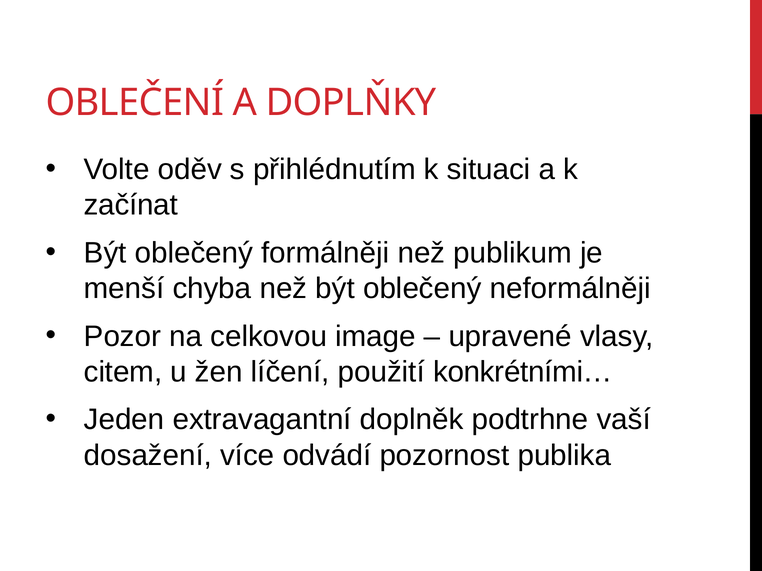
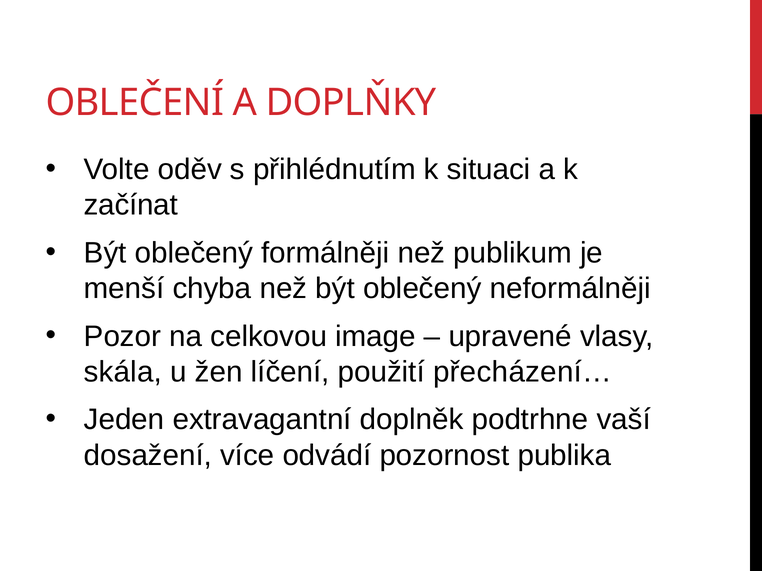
citem: citem -> skála (123, 372)
konkrétními…: konkrétními… -> přecházení… (523, 372)
